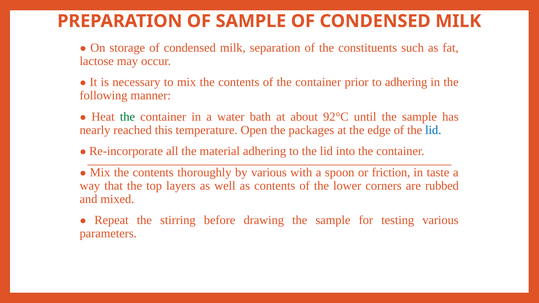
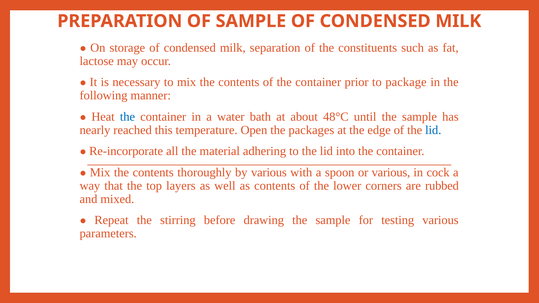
to adhering: adhering -> package (406, 82)
the colour: green -> blue (128, 117)
92°C: 92°C -> 48°C (336, 117)
or friction: friction -> various (391, 173)
taste: taste -> cock (438, 173)
